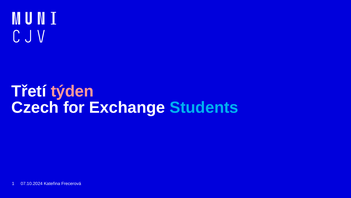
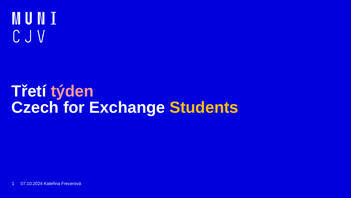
Students colour: light blue -> yellow (204, 107)
